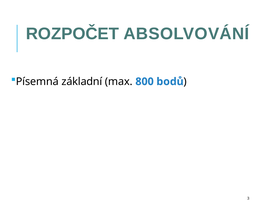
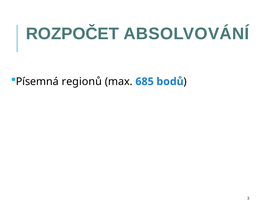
základní: základní -> regionů (82, 82)
800: 800 -> 685 (145, 82)
